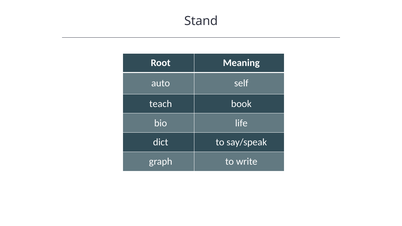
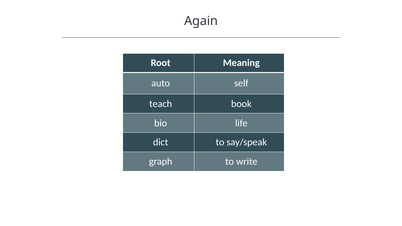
Stand: Stand -> Again (201, 21)
